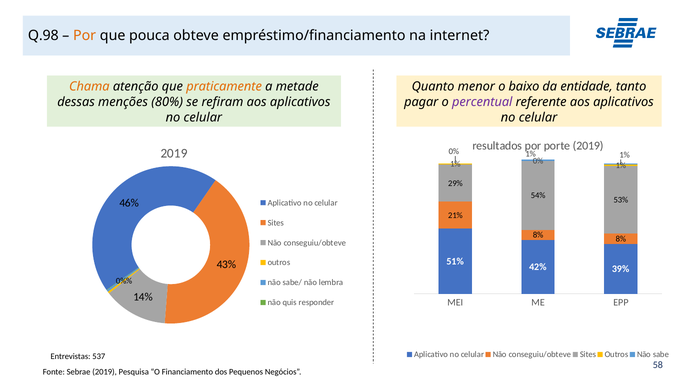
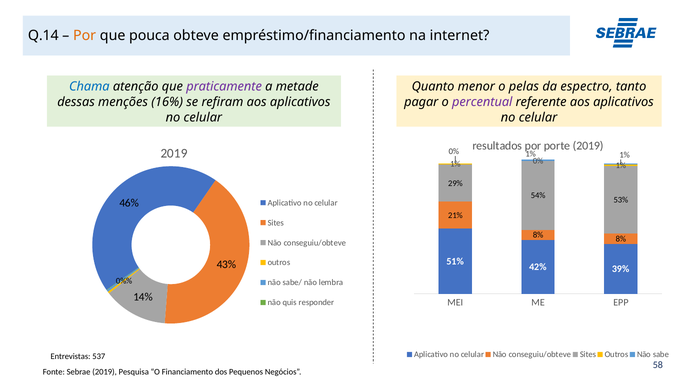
Q.98: Q.98 -> Q.14 (43, 35)
Chama colour: orange -> blue (89, 87)
praticamente colour: orange -> purple (224, 87)
baixo: baixo -> pelas (524, 87)
entidade: entidade -> espectro (586, 87)
80%: 80% -> 16% (167, 102)
